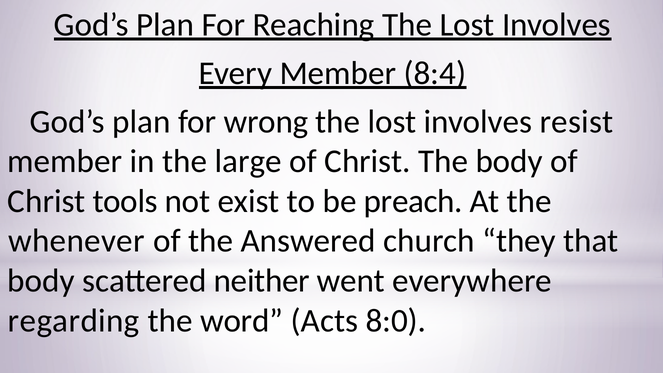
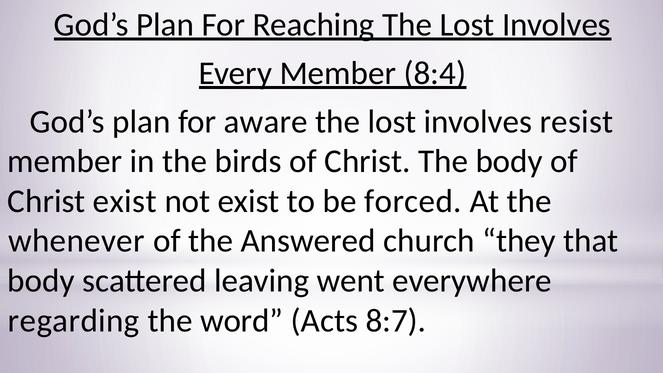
wrong: wrong -> aware (266, 122)
large: large -> birds (248, 161)
Christ tools: tools -> exist (125, 201)
preach: preach -> forced (413, 201)
neither: neither -> leaving (262, 281)
8:0: 8:0 -> 8:7 (396, 321)
